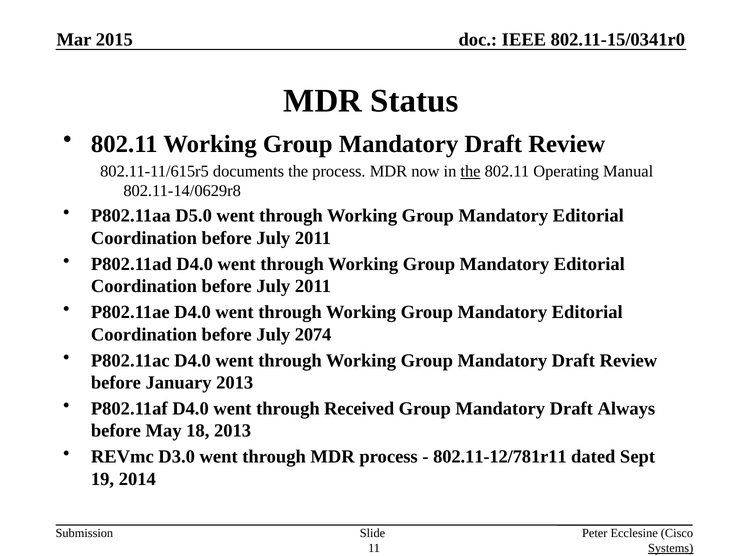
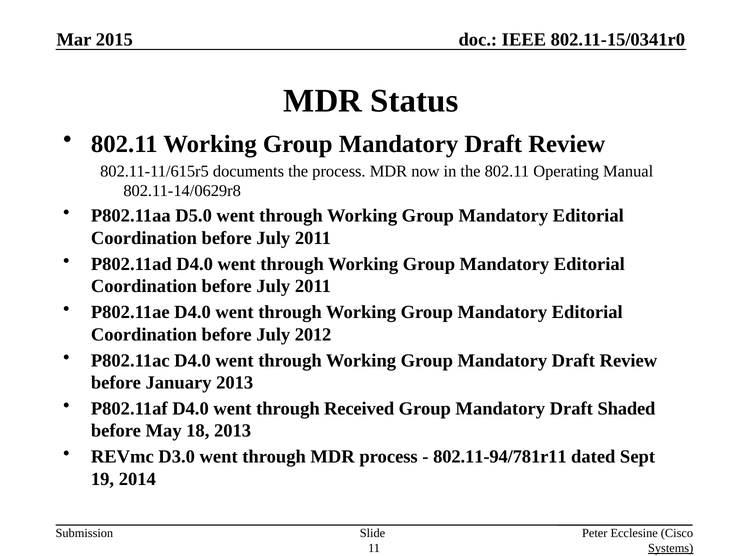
the underline: present -> none (471, 171)
2074: 2074 -> 2012 (313, 335)
Always: Always -> Shaded (626, 409)
802.11-12/781r11: 802.11-12/781r11 -> 802.11-94/781r11 (500, 457)
